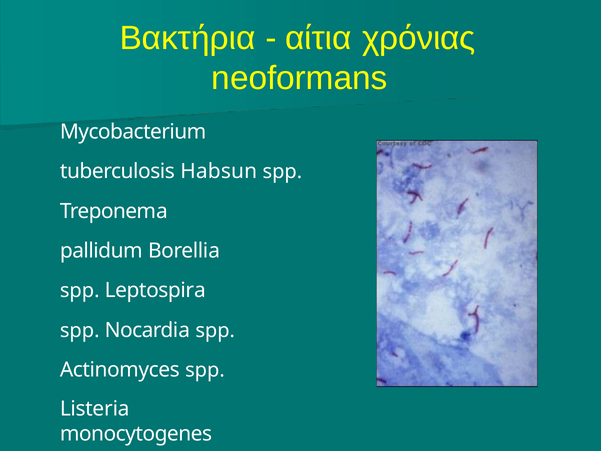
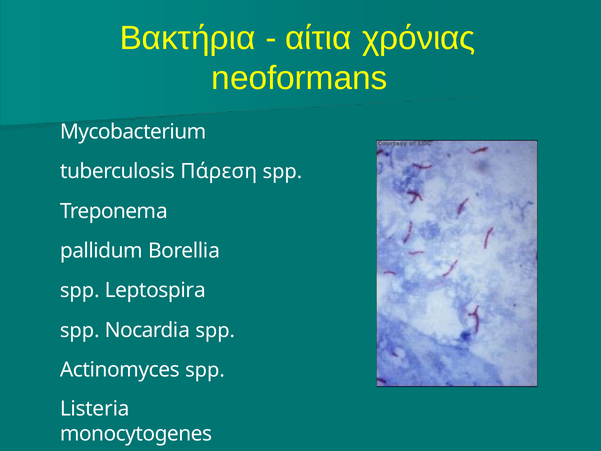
Habsun: Habsun -> Πάρεση (219, 171)
